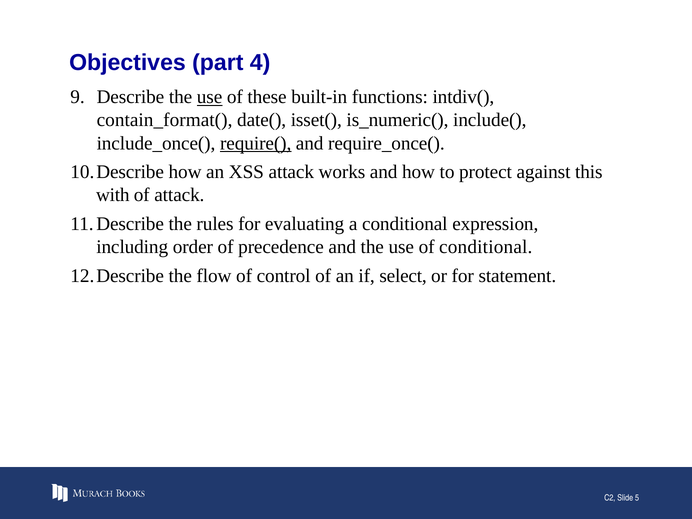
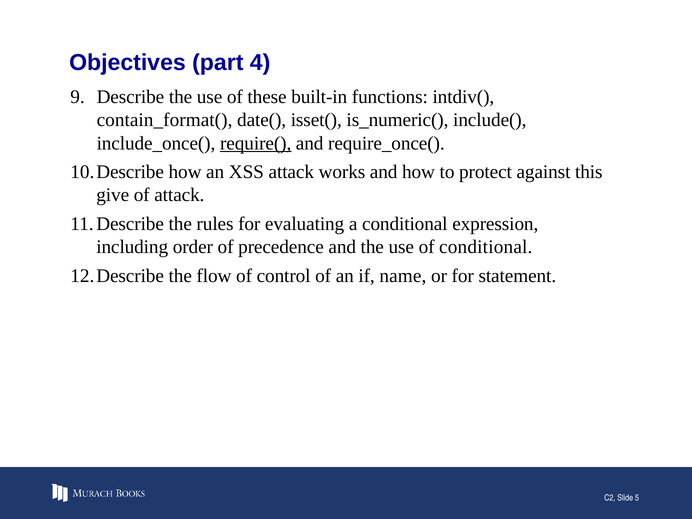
use underline: present -> none (210, 97)
with: with -> give (113, 195)
select: select -> name (403, 276)
